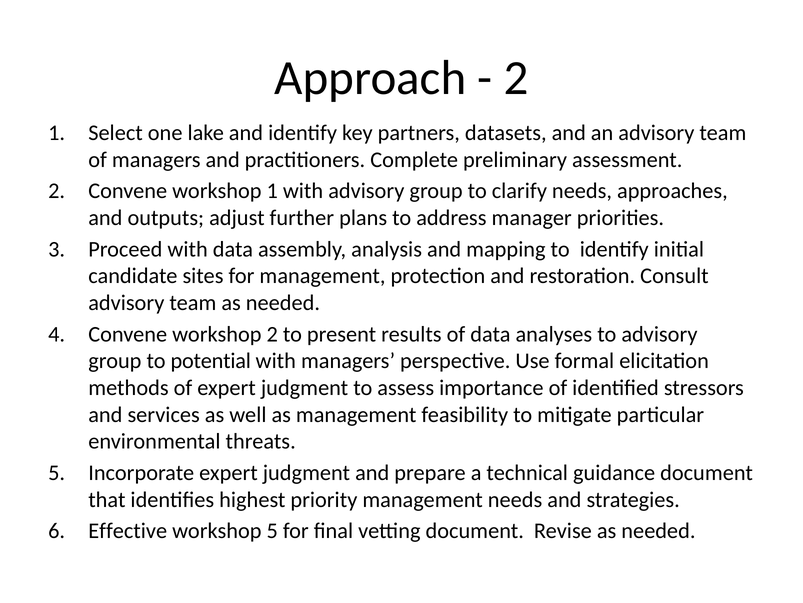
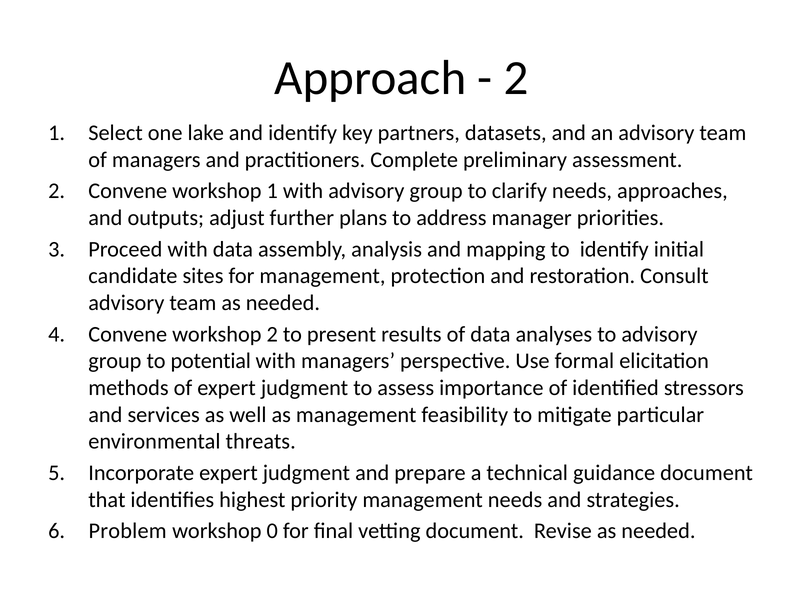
Effective: Effective -> Problem (128, 530)
workshop 5: 5 -> 0 (272, 530)
